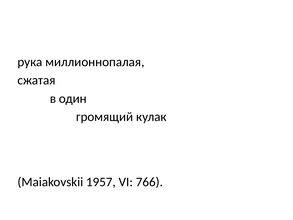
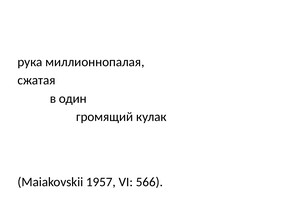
766: 766 -> 566 (149, 182)
